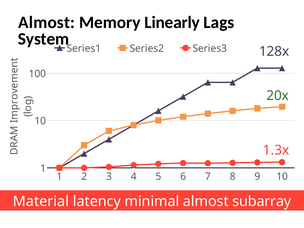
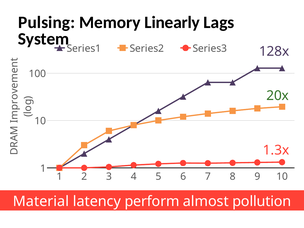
Almost: Almost -> Pulsing (47, 22)
minimal: minimal -> perform (152, 201)
subarray: subarray -> pollution (262, 201)
